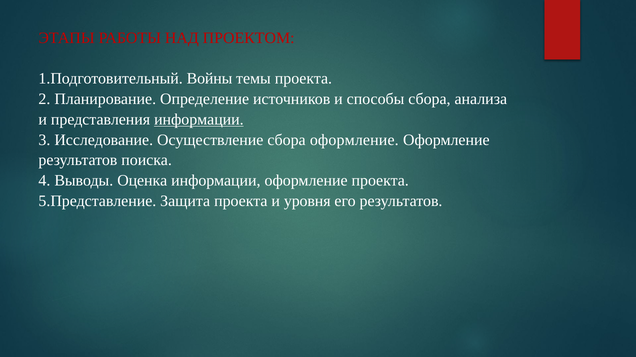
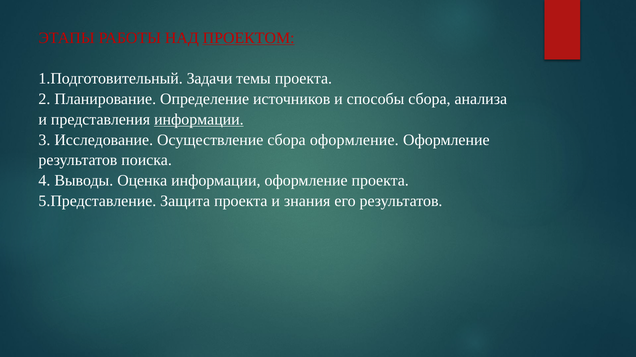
ПРОЕКТОМ underline: none -> present (249, 38)
Войны: Войны -> Задачи (210, 79)
уровня: уровня -> знания (307, 201)
